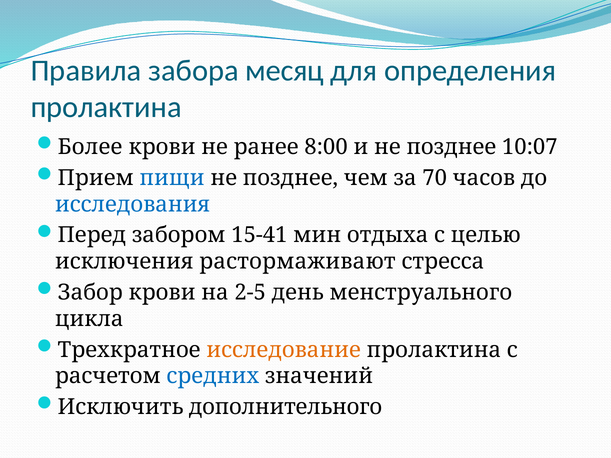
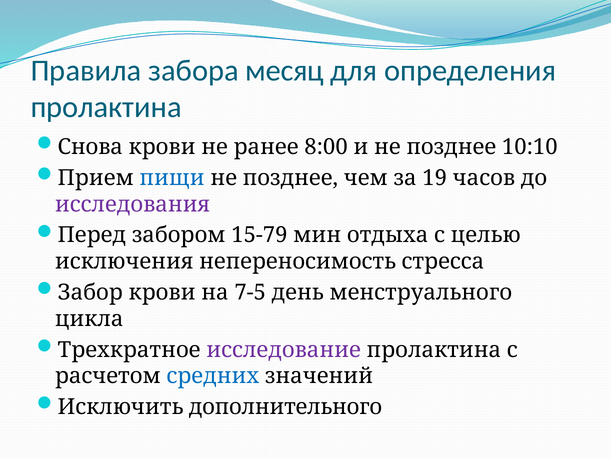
Более: Более -> Снова (90, 147)
10:07: 10:07 -> 10:10 (530, 147)
70: 70 -> 19 (435, 178)
исследования colour: blue -> purple (133, 204)
15-41: 15-41 -> 15-79 (259, 235)
растормаживают: растормаживают -> непереносимость (298, 262)
2-5: 2-5 -> 7-5 (250, 293)
исследование colour: orange -> purple (284, 350)
